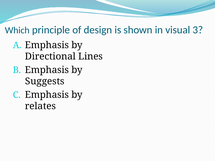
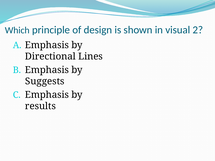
3: 3 -> 2 (198, 30)
relates: relates -> results (40, 106)
